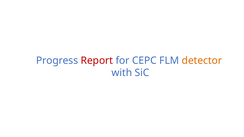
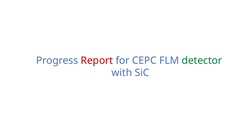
detector colour: orange -> green (202, 61)
